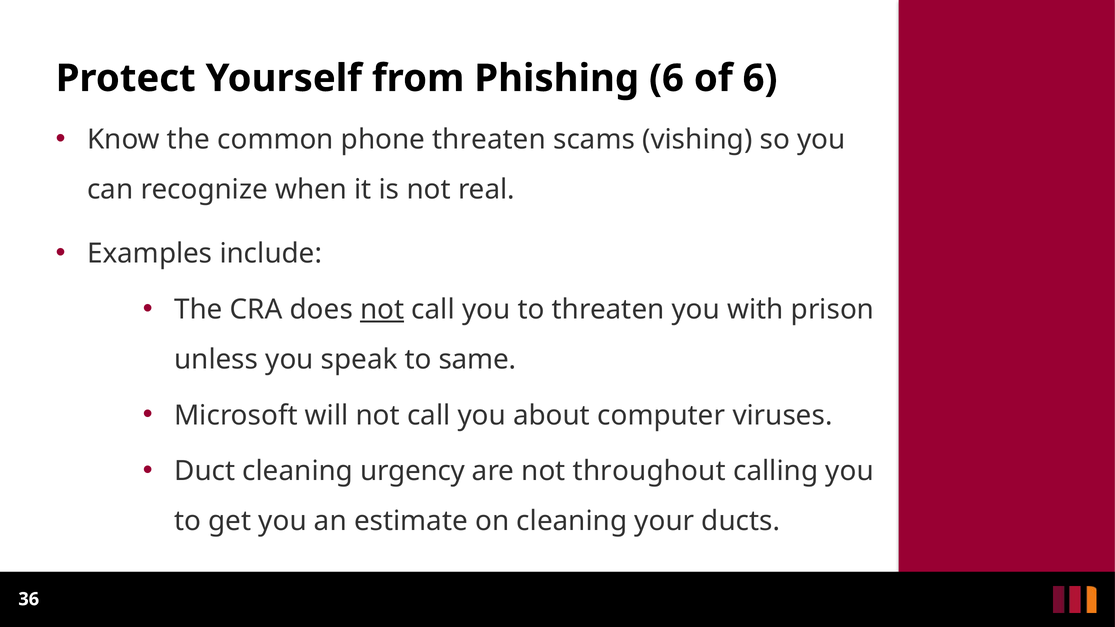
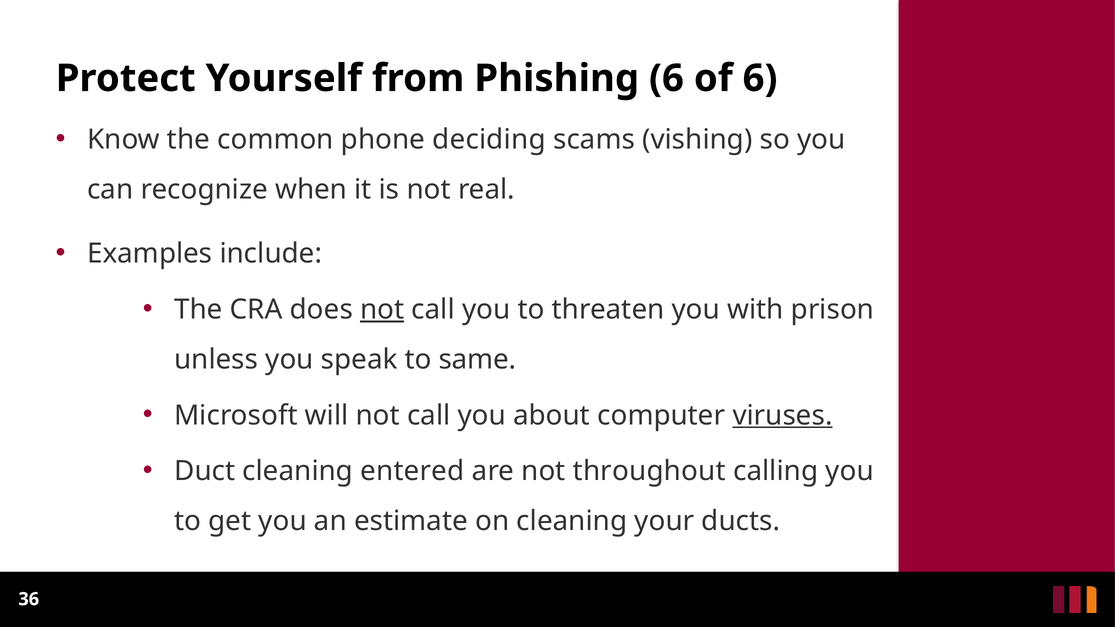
phone threaten: threaten -> deciding (489, 140)
viruses underline: none -> present (783, 415)
urgency: urgency -> entered (412, 471)
